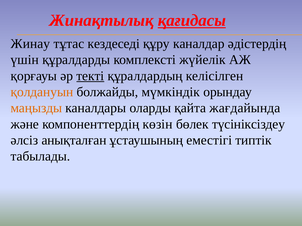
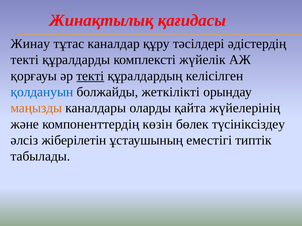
қағидасы underline: present -> none (192, 21)
кездеседі: кездеседі -> каналдар (114, 44)
каналдар: каналдар -> тәсілдері (199, 44)
үшін: үшін -> текті (25, 60)
қолдануын colour: orange -> blue (42, 92)
мүмкіндік: мүмкіндік -> жеткілікті (171, 92)
жағдайында: жағдайында -> жүйелерінің (245, 108)
анықталған: анықталған -> жіберілетін (74, 141)
